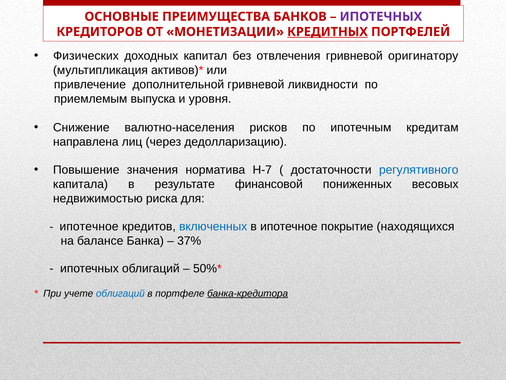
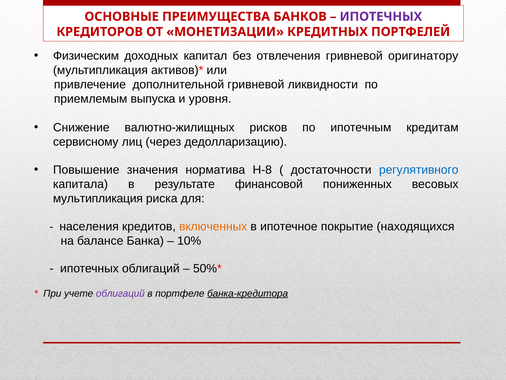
КРЕДИТНЫХ underline: present -> none (327, 32)
Физических: Физических -> Физическим (86, 56)
валютно-населения: валютно-населения -> валютно-жилищных (180, 127)
направлена: направлена -> сервисному (86, 142)
Н-7: Н-7 -> Н-8 (262, 170)
недвижимостью: недвижимостью -> мультипликация (98, 198)
ипотечное: ипотечное -> населения (89, 226)
включенных colour: blue -> orange (213, 226)
37%: 37% -> 10% (189, 241)
облигаций colour: blue -> purple (120, 293)
